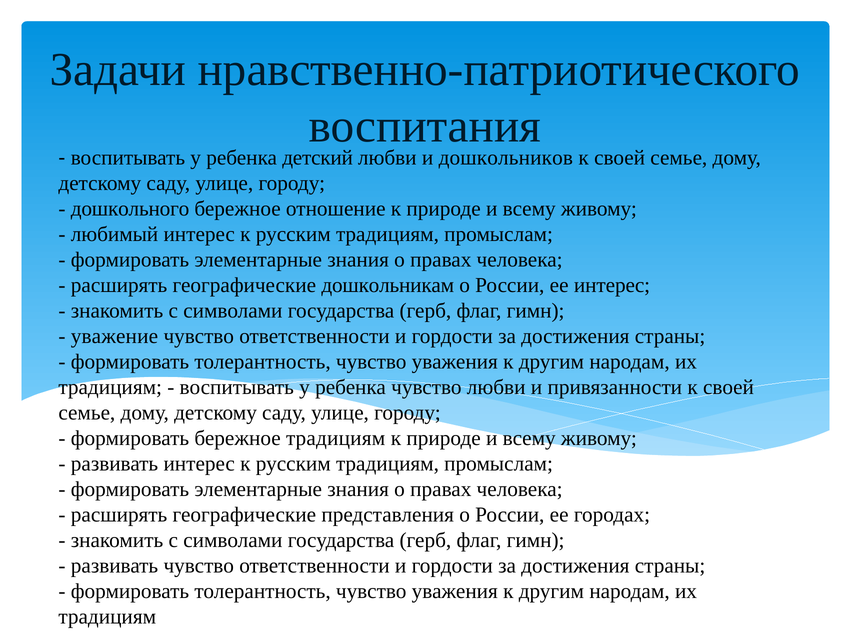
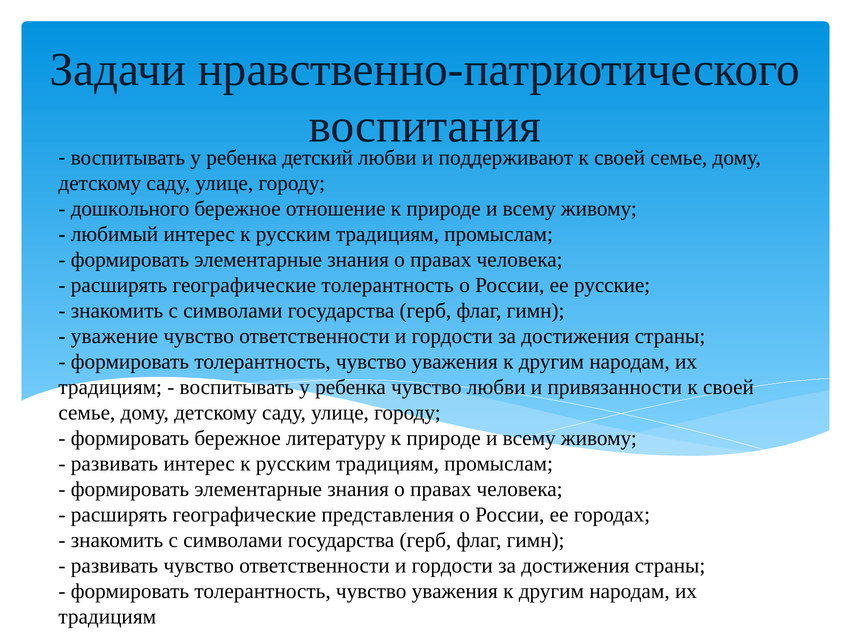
дошкольников: дошкольников -> поддерживают (506, 158)
географические дошкольникам: дошкольникам -> толерантность (388, 286)
ее интерес: интерес -> русские (612, 286)
бережное традициям: традициям -> литературу (336, 439)
